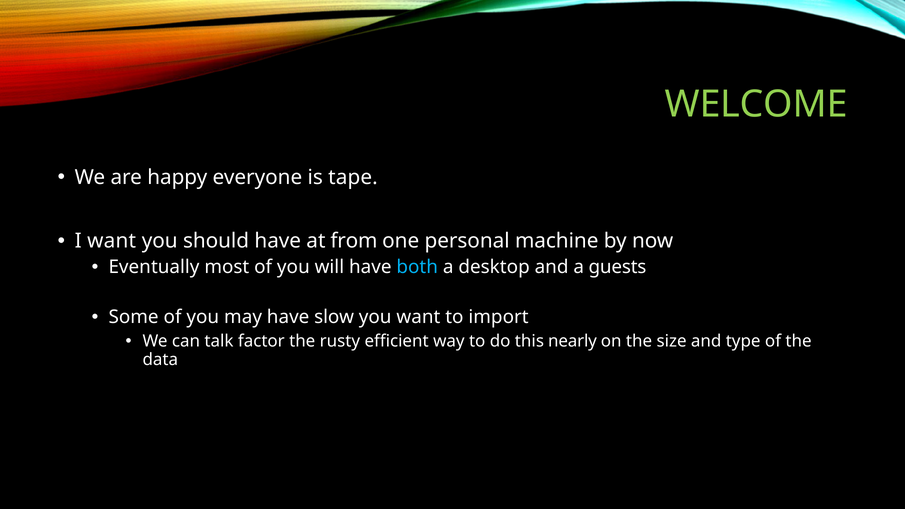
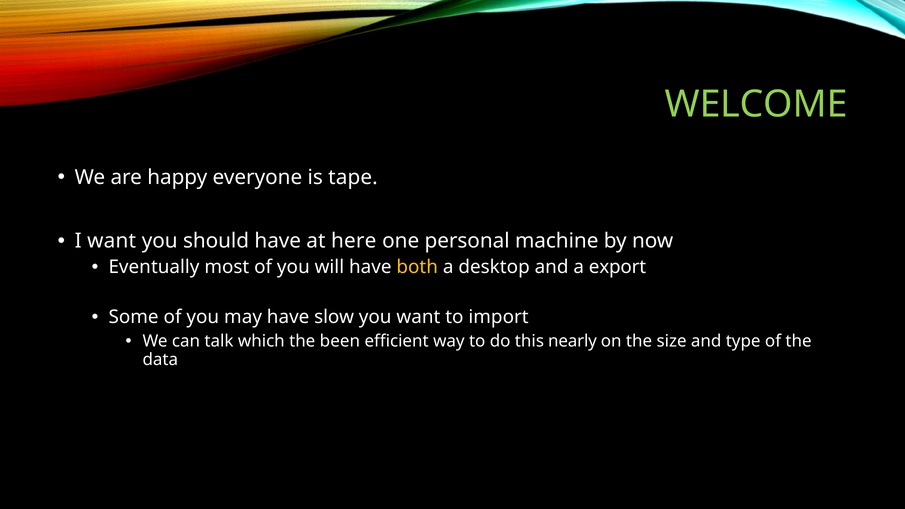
from: from -> here (354, 241)
both colour: light blue -> yellow (417, 267)
guests: guests -> export (617, 267)
factor: factor -> which (261, 341)
rusty: rusty -> been (340, 341)
